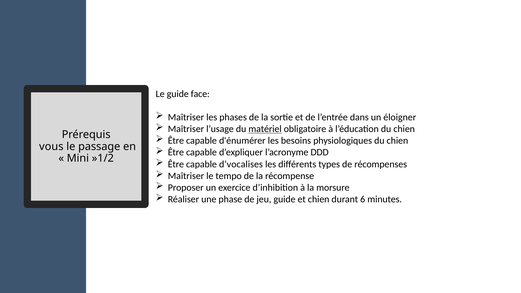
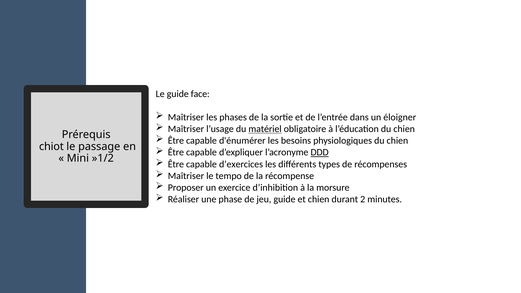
vous: vous -> chiot (51, 146)
DDD underline: none -> present (320, 152)
d’vocalises: d’vocalises -> d’exercices (241, 164)
6: 6 -> 2 (363, 199)
